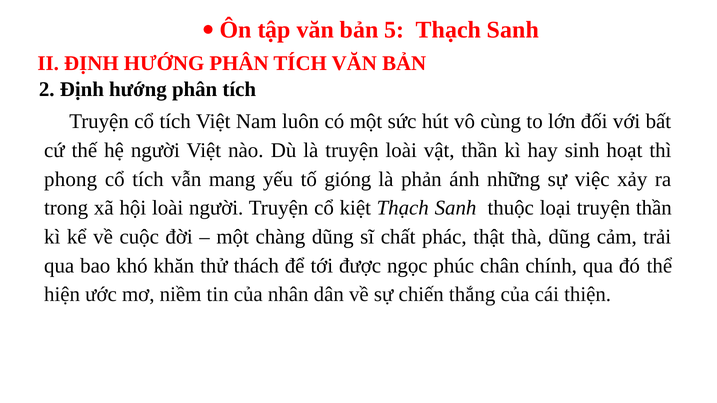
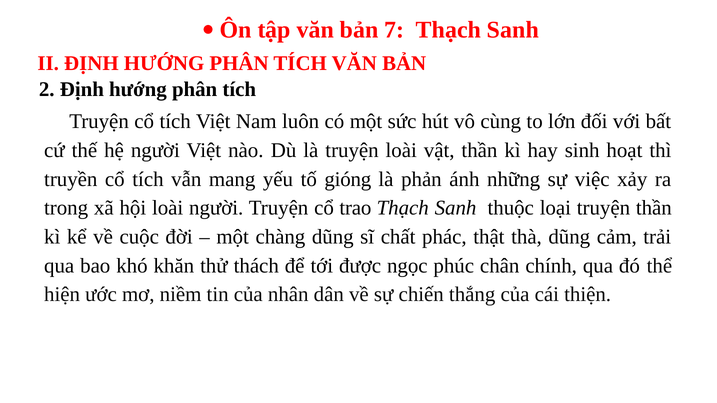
5: 5 -> 7 (394, 30)
phong: phong -> truyền (71, 179)
kiệt: kiệt -> trao (355, 208)
